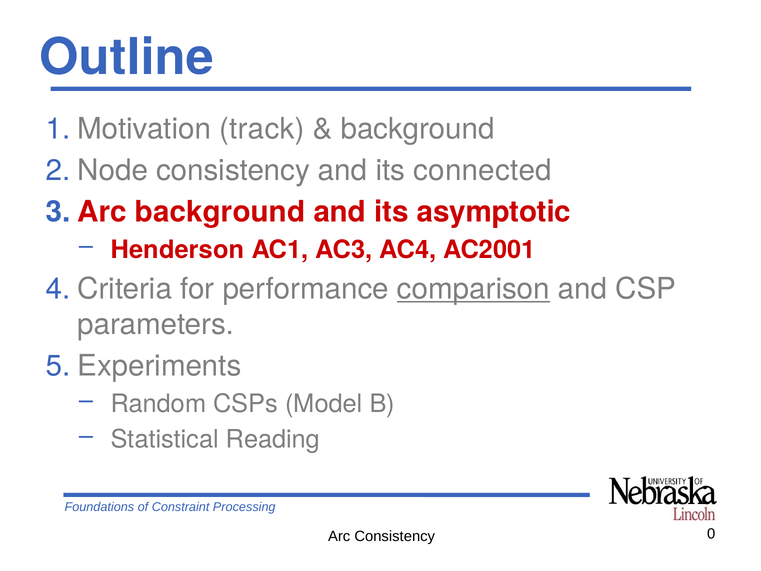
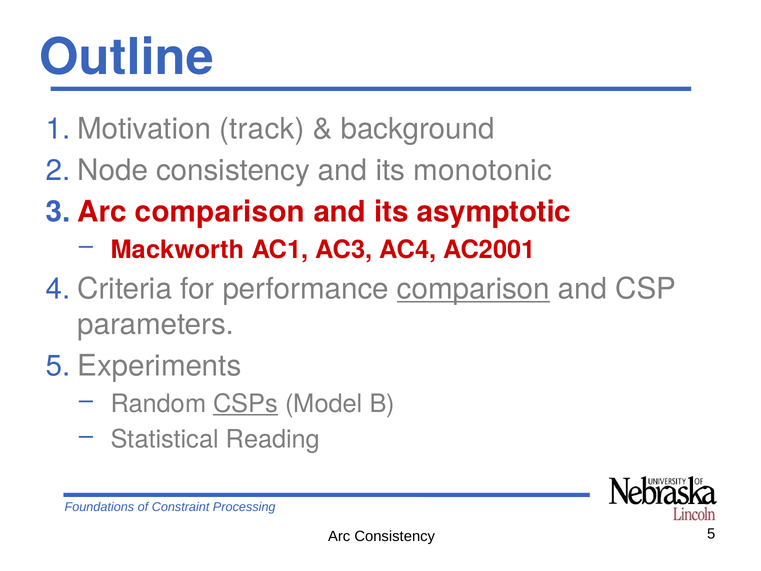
connected: connected -> monotonic (483, 170)
background: background -> comparison (220, 212)
Henderson: Henderson -> Mackworth (177, 250)
CSPs underline: none -> present (246, 404)
0: 0 -> 5 (711, 533)
